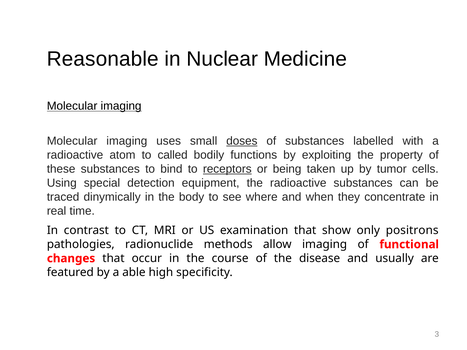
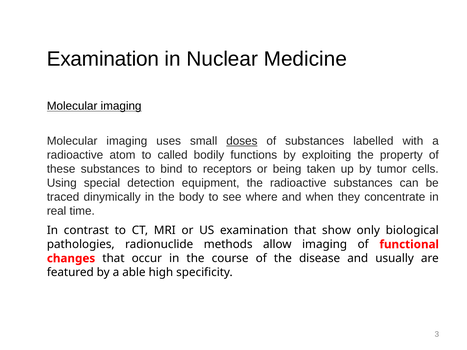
Reasonable: Reasonable -> Examination (103, 59)
receptors underline: present -> none (227, 169)
positrons: positrons -> biological (412, 231)
